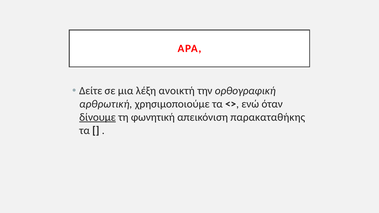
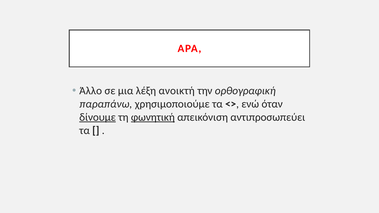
Δείτε: Δείτε -> Άλλο (91, 91)
αρθρωτική: αρθρωτική -> παραπάνω (106, 104)
φωνητική underline: none -> present (153, 117)
παρακαταθήκης: παρακαταθήκης -> αντιπροσωπεύει (268, 117)
